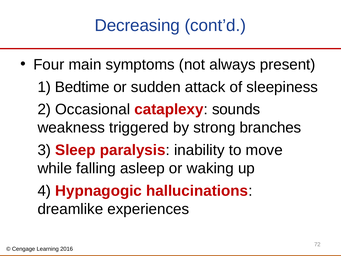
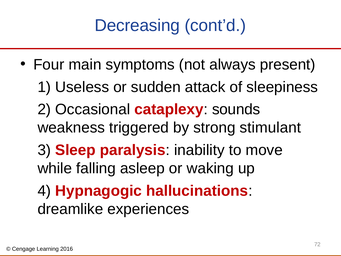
Bedtime: Bedtime -> Useless (82, 87)
branches: branches -> stimulant (270, 128)
